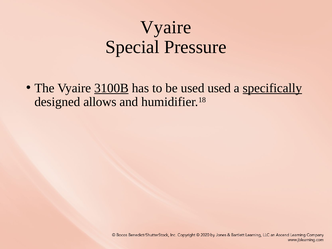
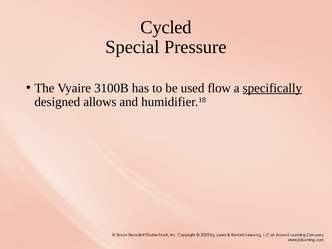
Vyaire: Vyaire -> Cycled (166, 27)
3100B underline: present -> none (111, 88)
used used: used -> flow (219, 88)
